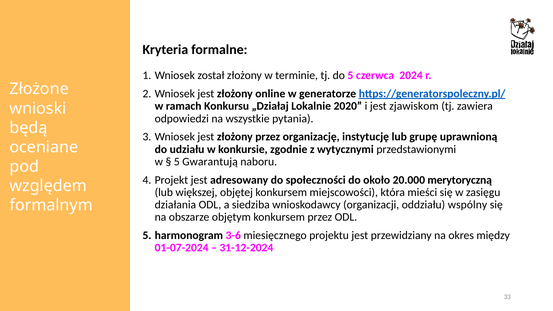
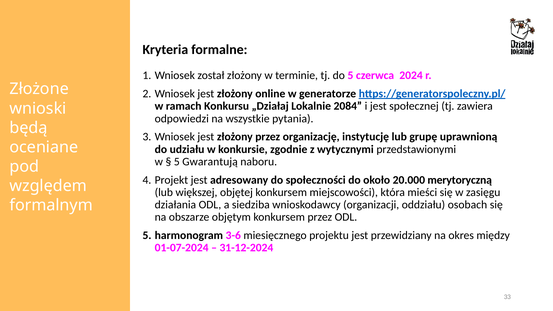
2020: 2020 -> 2084 (348, 106)
zjawiskom: zjawiskom -> społecznej (414, 106)
wspólny: wspólny -> osobach (467, 205)
